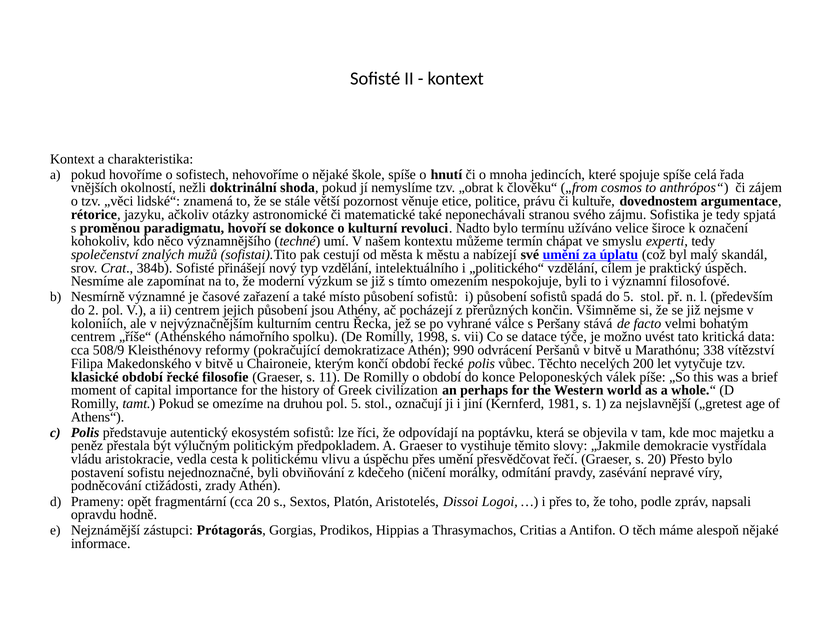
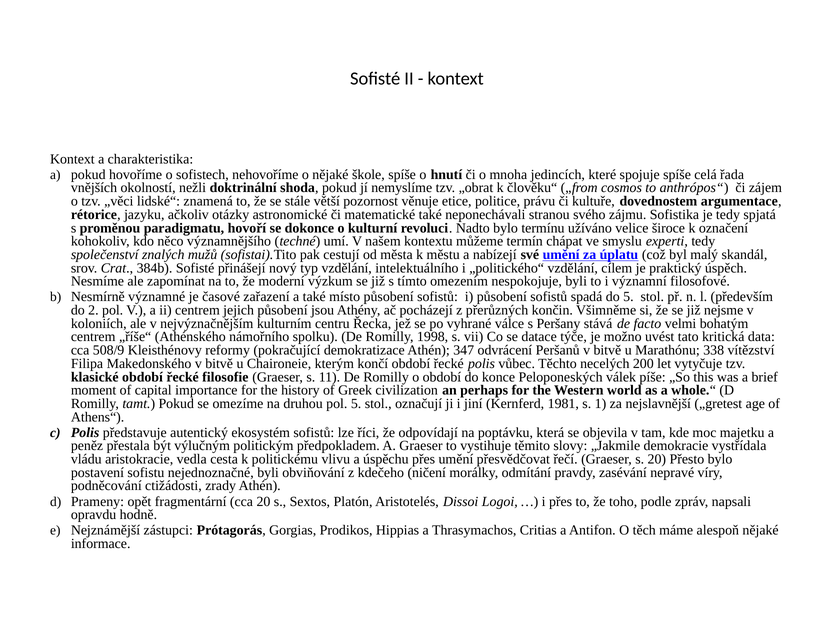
990: 990 -> 347 (464, 350)
